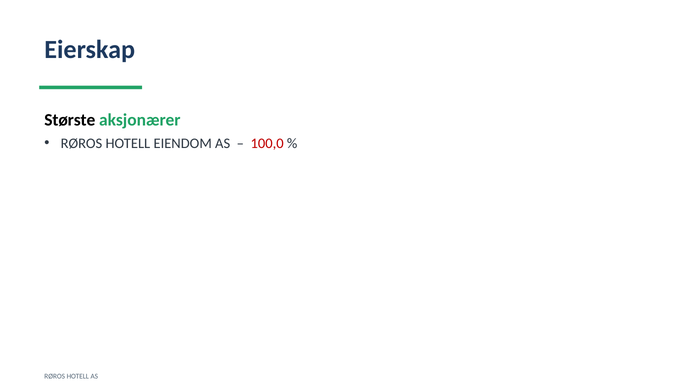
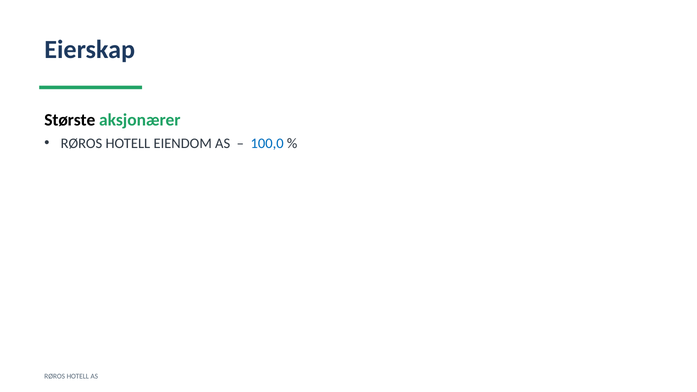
100,0 colour: red -> blue (267, 143)
